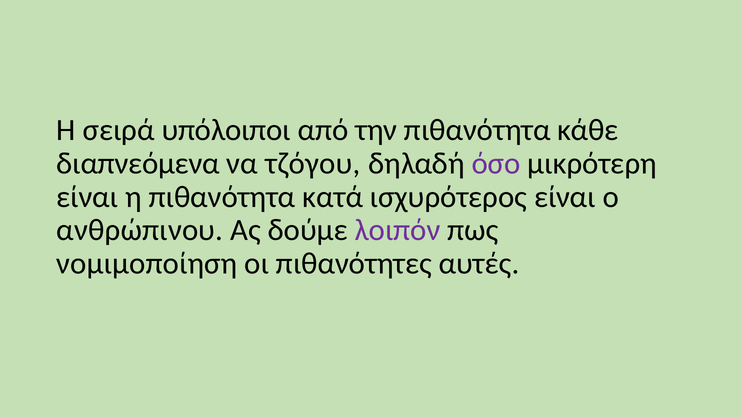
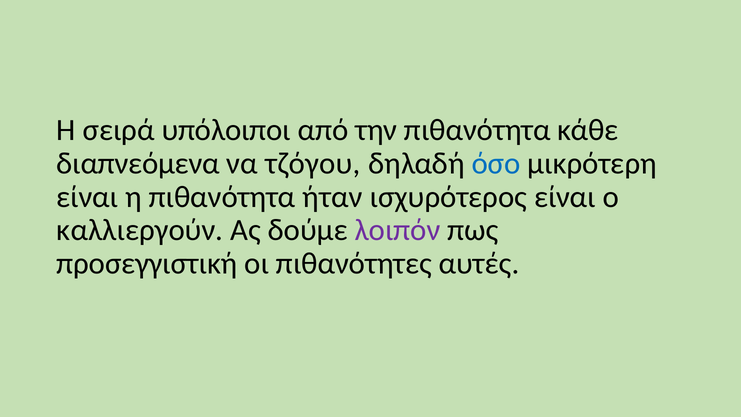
όσο colour: purple -> blue (496, 164)
κατά: κατά -> ήταν (333, 197)
ανθρώπινου: ανθρώπινου -> καλλιεργούν (140, 230)
νομιμοποίηση: νομιμοποίηση -> προσεγγιστική (147, 263)
